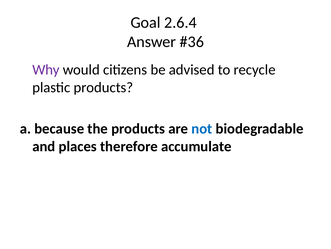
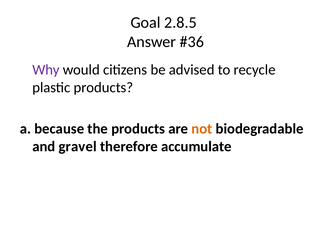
2.6.4: 2.6.4 -> 2.8.5 (180, 22)
not colour: blue -> orange (202, 128)
places: places -> gravel (78, 146)
